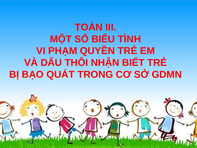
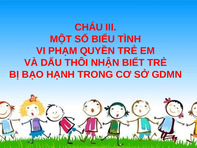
TOÀN: TOÀN -> CHÁU (89, 27)
QUÁT: QUÁT -> HẠNH (61, 74)
